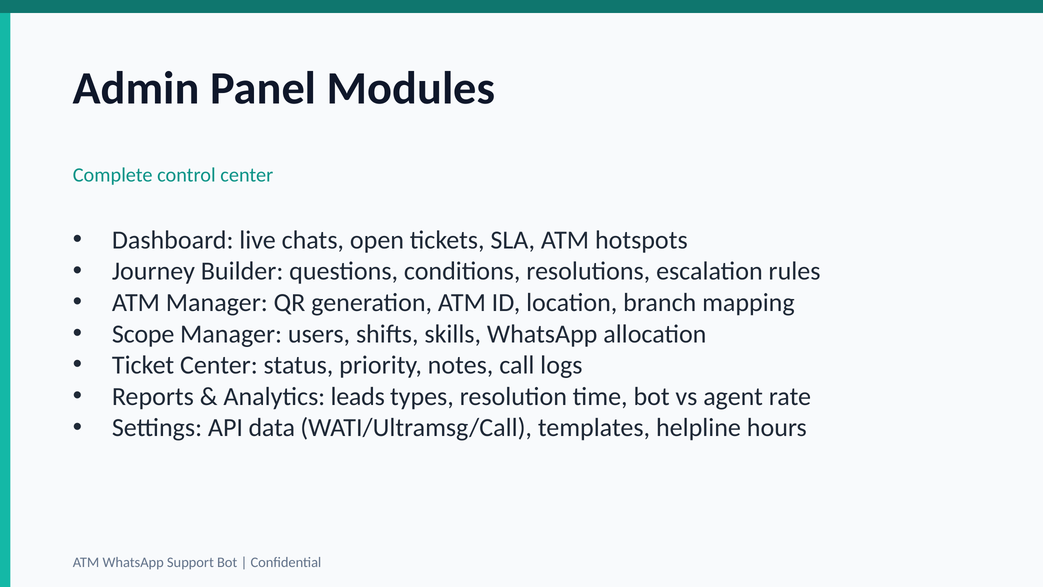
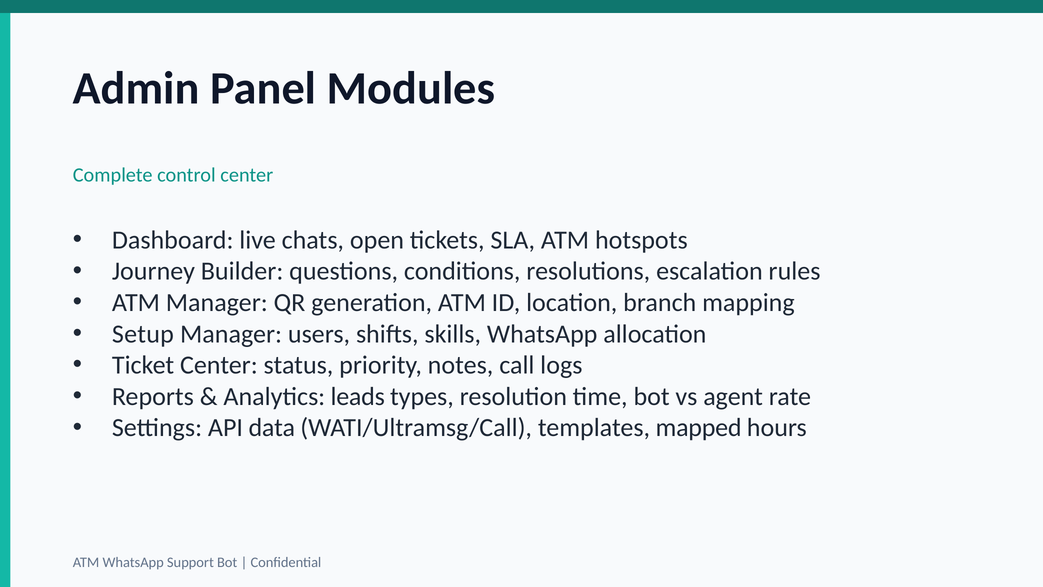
Scope: Scope -> Setup (143, 334)
helpline: helpline -> mapped (699, 428)
